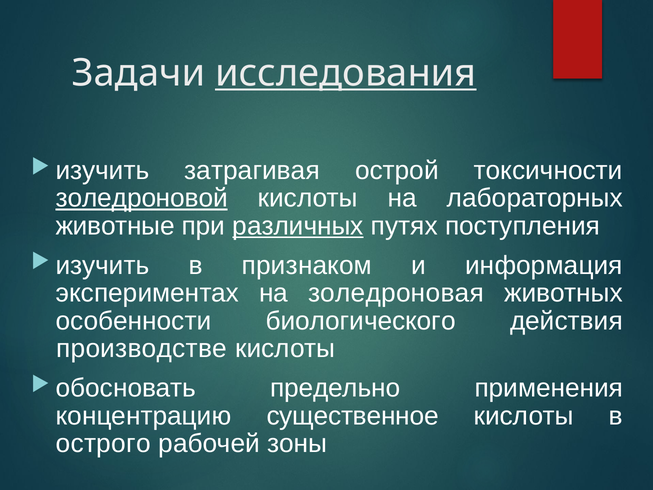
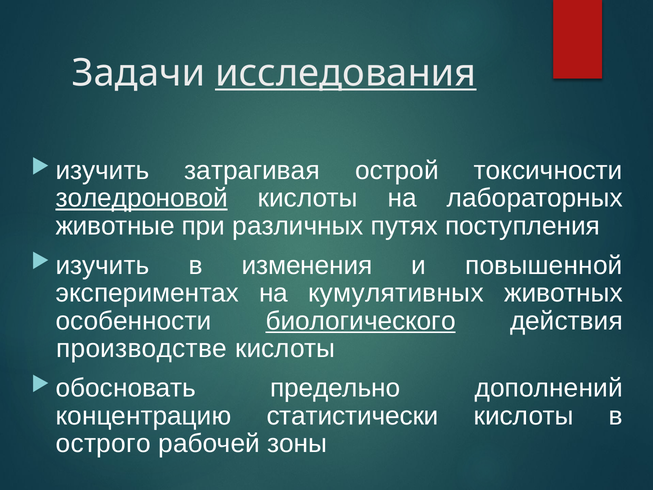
различных underline: present -> none (298, 226)
признаком: признаком -> изменения (307, 265)
информация: информация -> повышенной (544, 265)
золедроновая: золедроновая -> кумулятивных (396, 293)
биологического underline: none -> present (361, 321)
применения: применения -> дополнений (549, 388)
существенное: существенное -> статистически (353, 416)
